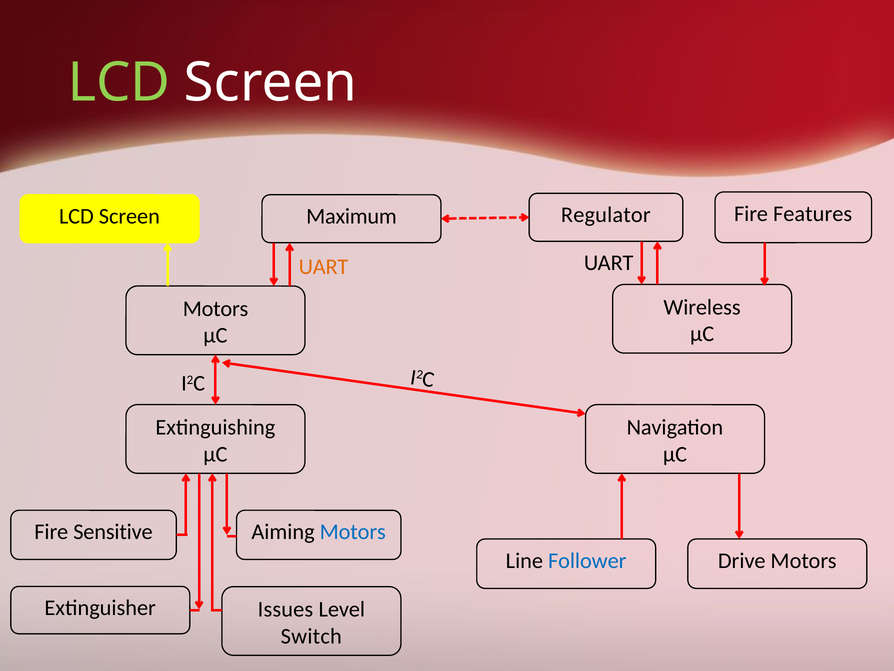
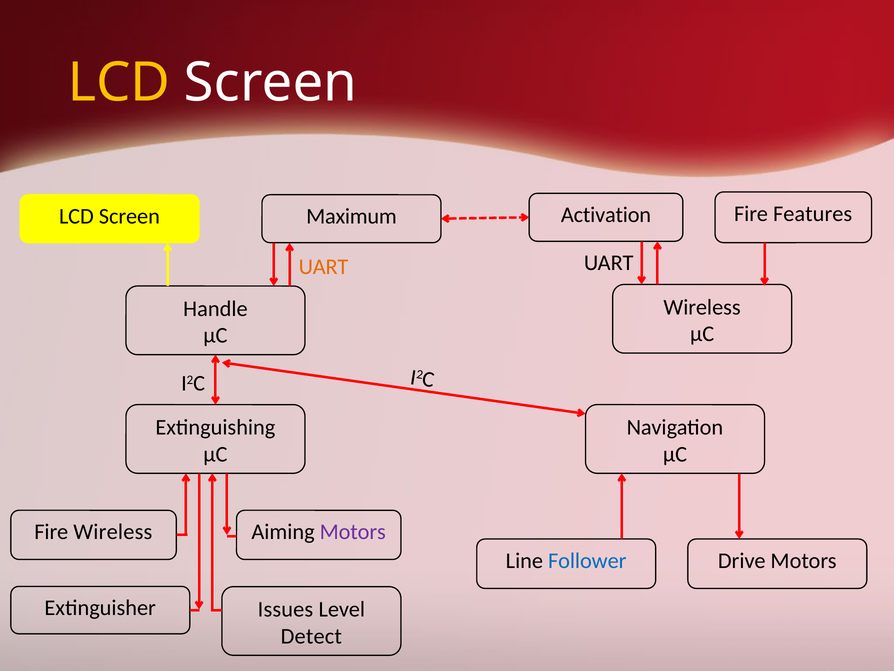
LCD colour: light green -> yellow (119, 82)
Regulator: Regulator -> Activation (606, 215)
Motors: Motors -> Handle (215, 309)
Fire Sensitive: Sensitive -> Wireless (113, 532)
Motors colour: blue -> purple (353, 532)
Switch: Switch -> Detect (311, 636)
